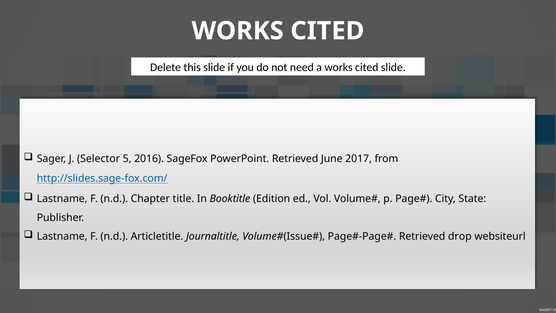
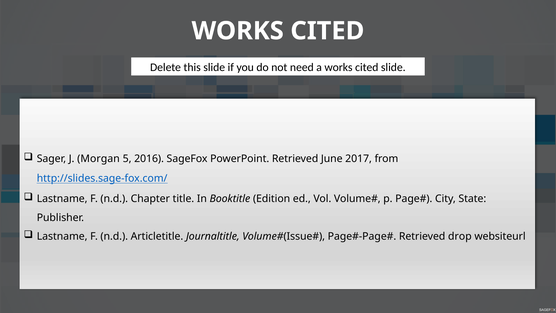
Selector: Selector -> Morgan (98, 159)
